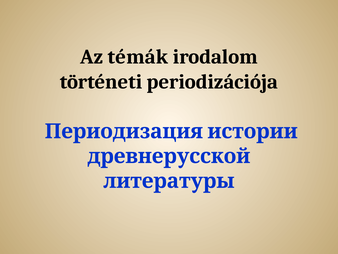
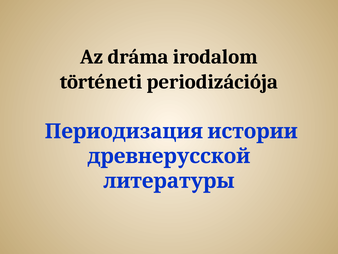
témák: témák -> dráma (138, 57)
